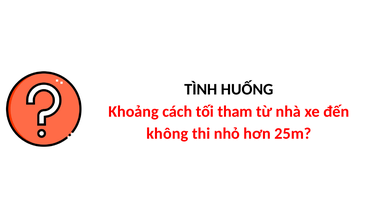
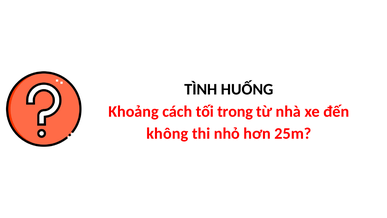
tham: tham -> trong (235, 111)
